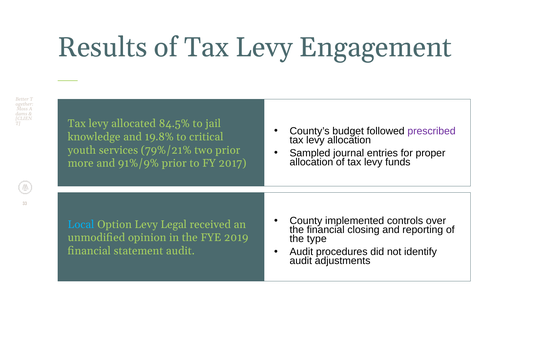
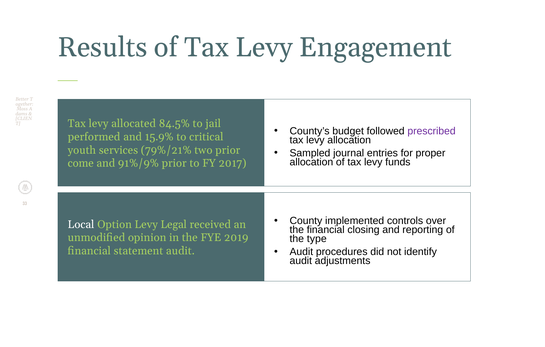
knowledge: knowledge -> performed (94, 137)
19.8%: 19.8% -> 15.9% (159, 137)
more: more -> come (81, 163)
Local colour: light blue -> white (81, 224)
